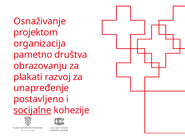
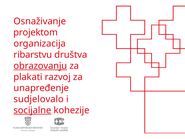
pametno: pametno -> ribarstvu (33, 55)
obrazovanju underline: none -> present (40, 66)
postavljeno: postavljeno -> sudjelovalo (39, 99)
